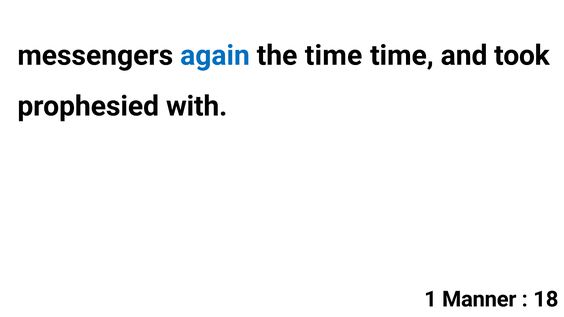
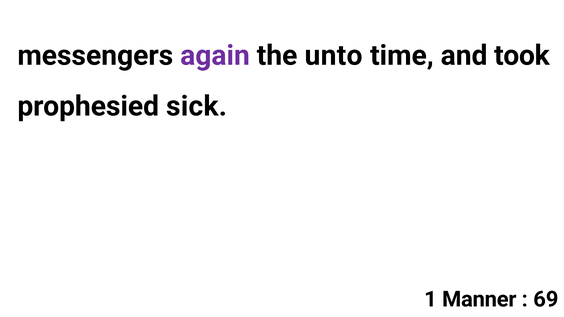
again colour: blue -> purple (215, 56)
the time: time -> unto (334, 56)
with: with -> sick (196, 106)
18: 18 -> 69 (546, 299)
